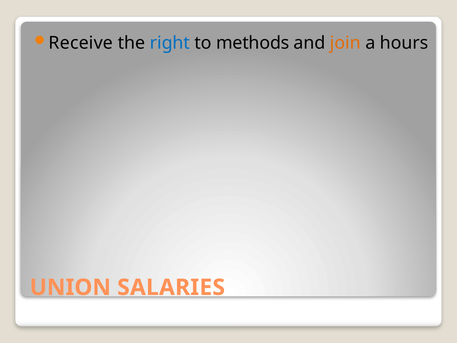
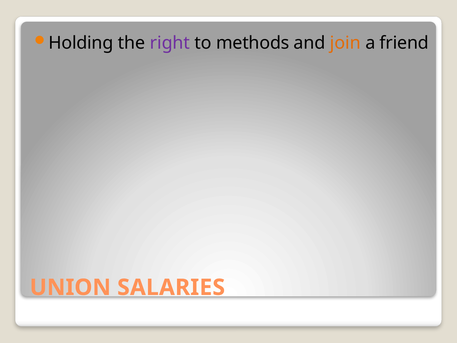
Receive: Receive -> Holding (81, 43)
right colour: blue -> purple (170, 43)
hours: hours -> friend (404, 43)
